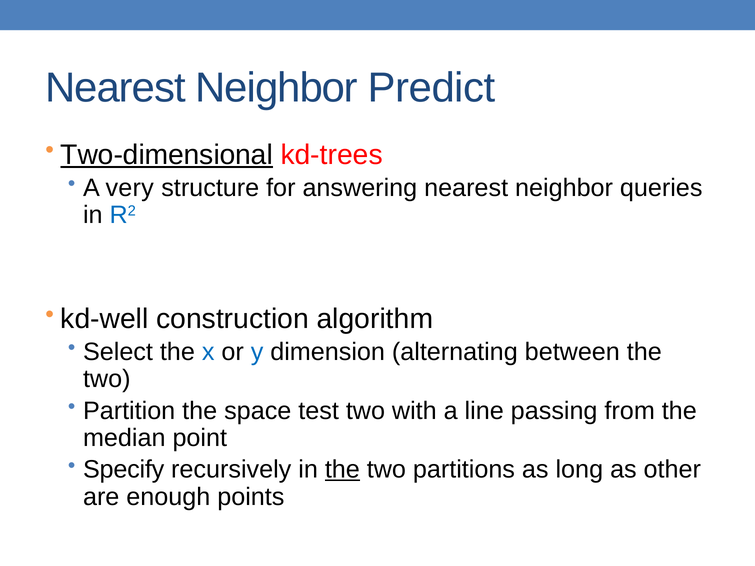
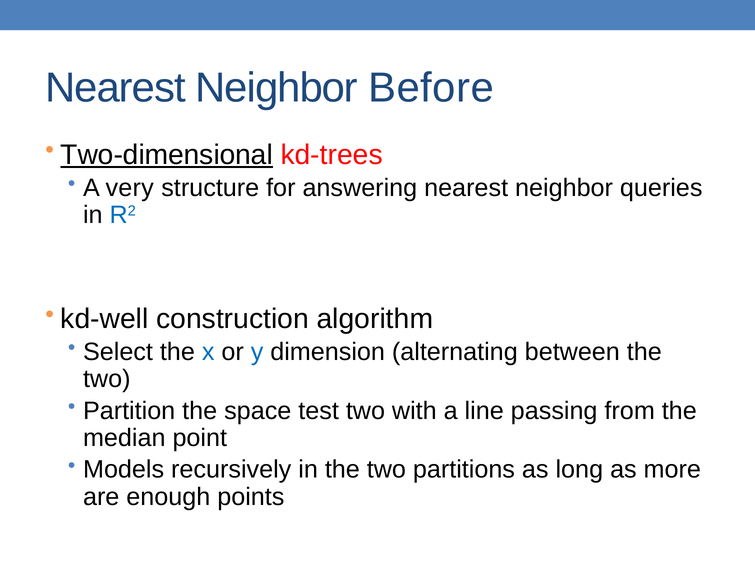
Predict: Predict -> Before (431, 88)
Specify: Specify -> Models (124, 470)
the underline: present -> none (342, 470)
other: other -> more (672, 470)
